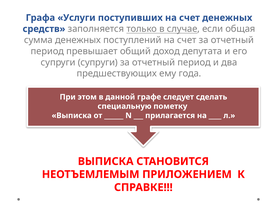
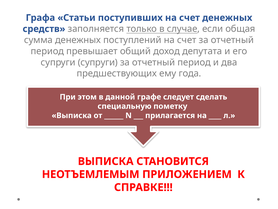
Услуги: Услуги -> Статьи (77, 18)
